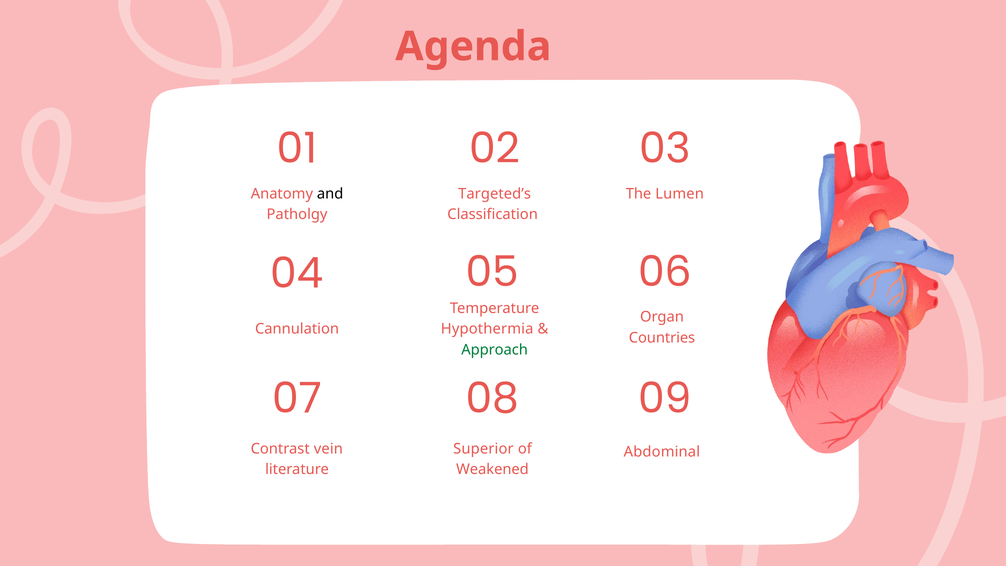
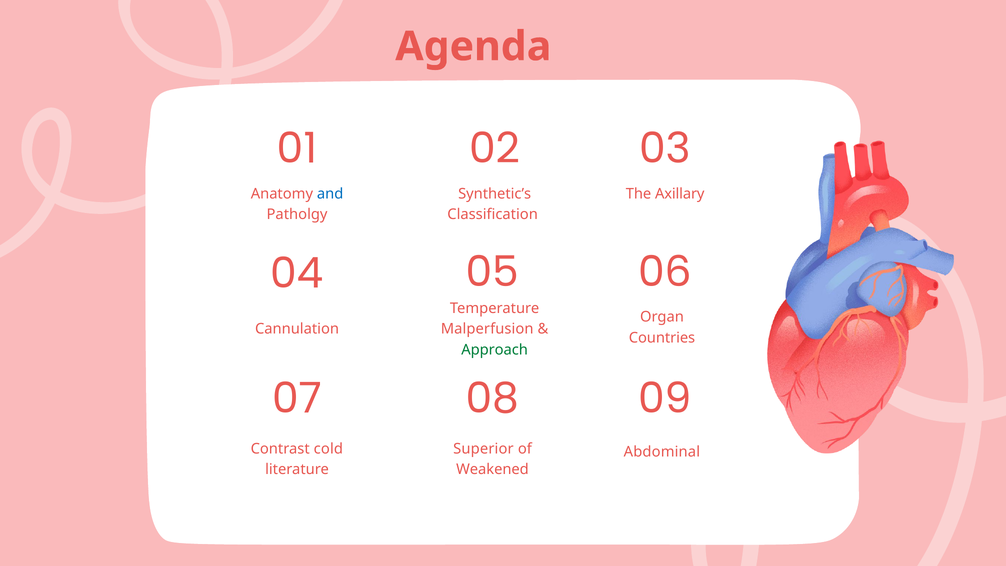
and colour: black -> blue (330, 194)
Targeted’s: Targeted’s -> Synthetic’s (495, 194)
Lumen: Lumen -> Axillary (680, 194)
Hypothermia: Hypothermia -> Malperfusion (487, 329)
vein: vein -> cold (328, 449)
